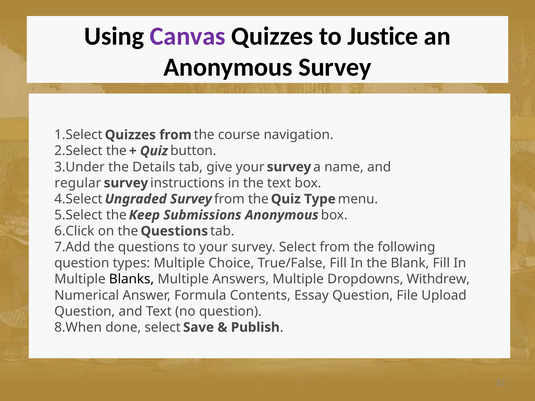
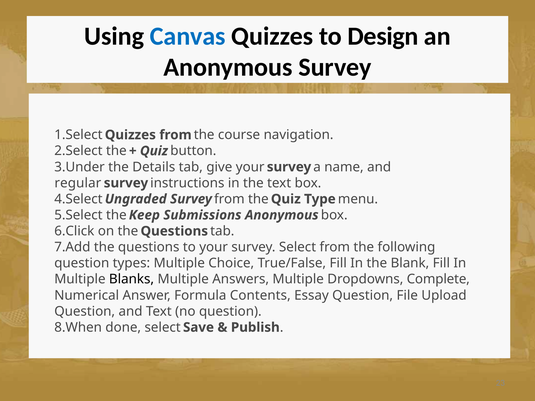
Canvas colour: purple -> blue (188, 36)
Justice: Justice -> Design (383, 36)
Withdrew: Withdrew -> Complete (438, 279)
